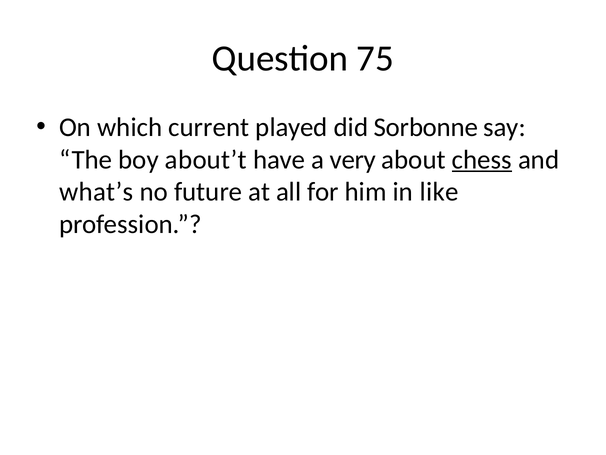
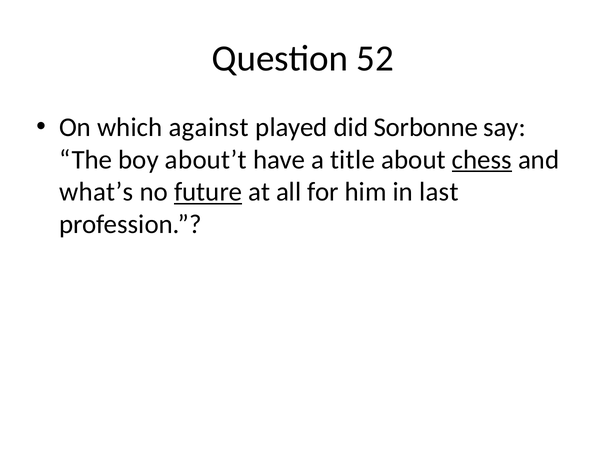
75: 75 -> 52 (375, 59)
current: current -> against (209, 127)
very: very -> title (353, 159)
future underline: none -> present (208, 192)
like: like -> last (439, 192)
